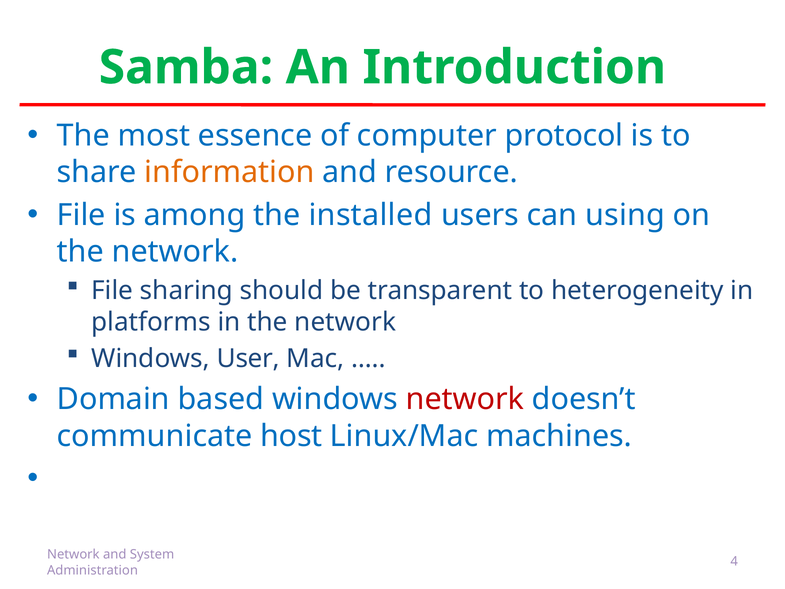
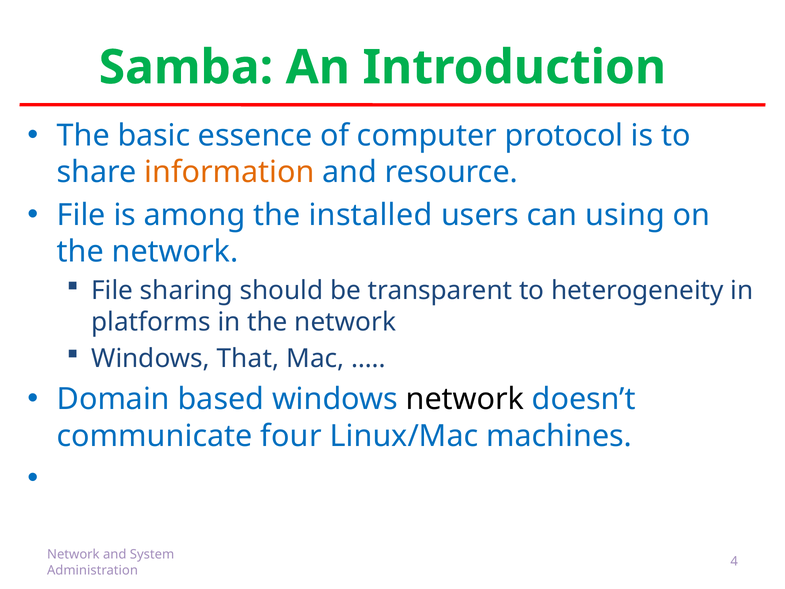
most: most -> basic (154, 136)
User: User -> That (248, 359)
network colour: red -> black (465, 399)
host: host -> four (291, 436)
